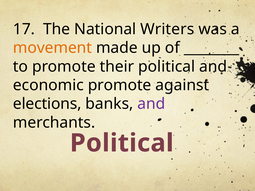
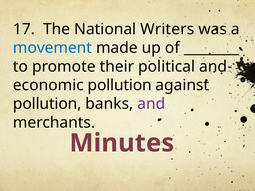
movement colour: orange -> blue (52, 48)
economic promote: promote -> pollution (120, 85)
elections: elections -> pollution (47, 104)
Political: Political -> Minutes (122, 143)
